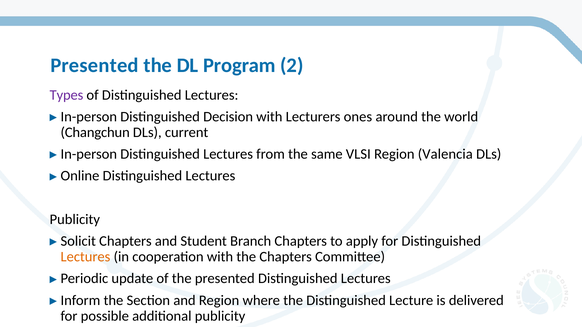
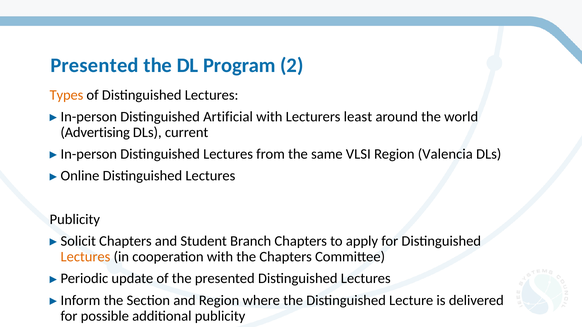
Types colour: purple -> orange (67, 95)
Decision: Decision -> Artificial (228, 117)
ones: ones -> least (358, 117)
Changchun: Changchun -> Advertising (95, 133)
